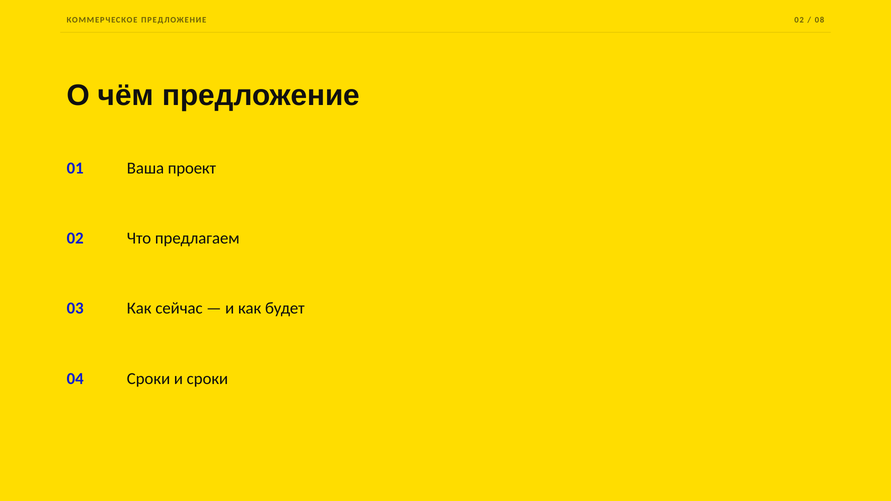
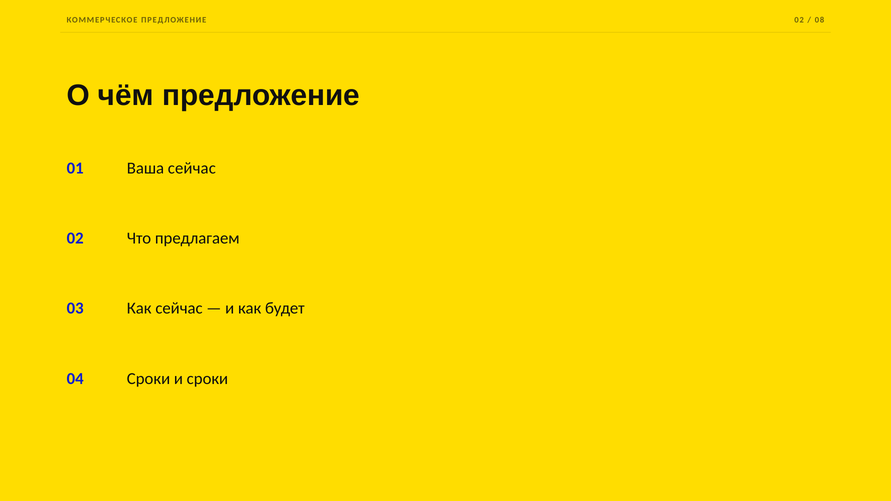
Ваша проект: проект -> сейчас (192, 168)
